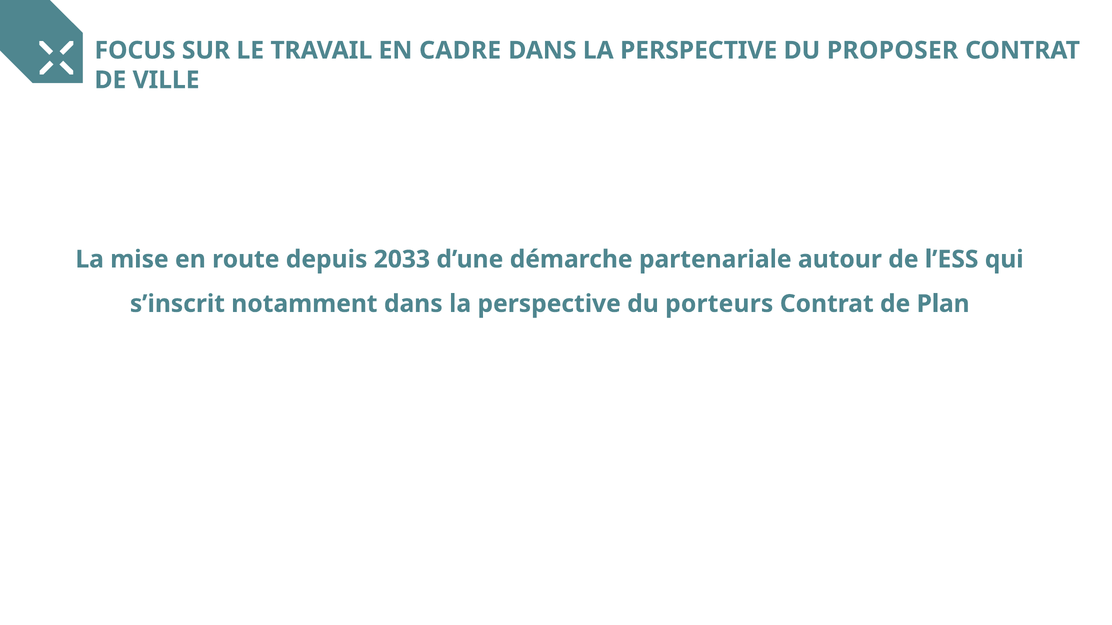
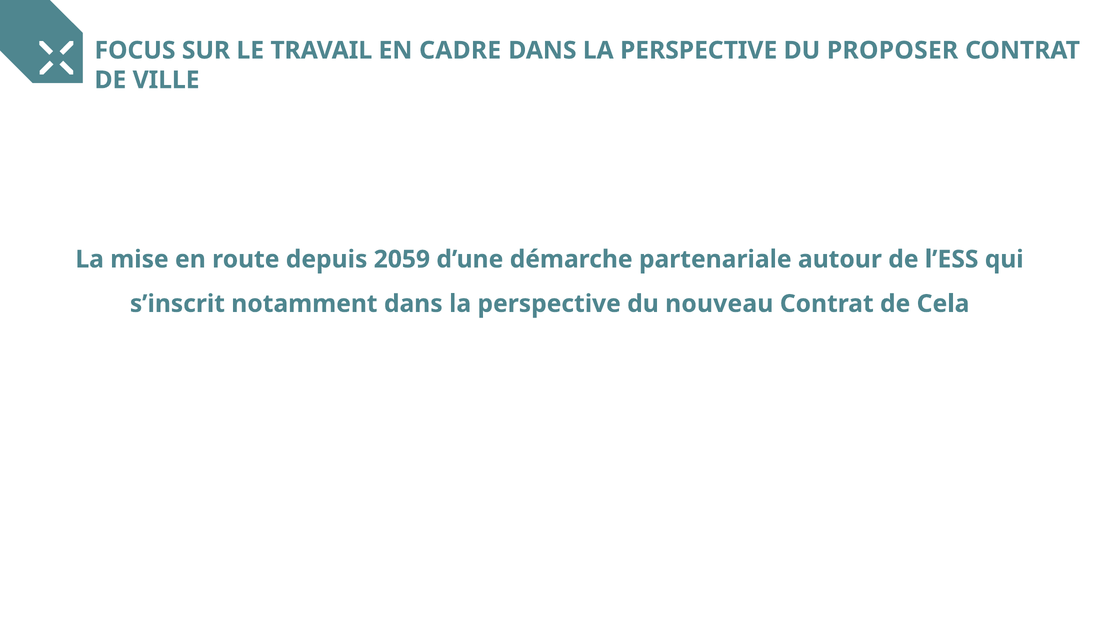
2033: 2033 -> 2059 (402, 260)
porteurs: porteurs -> nouveau (719, 304)
Plan: Plan -> Cela (943, 304)
